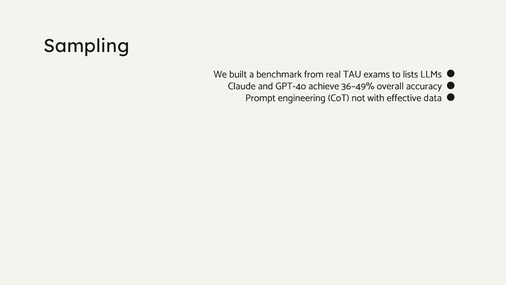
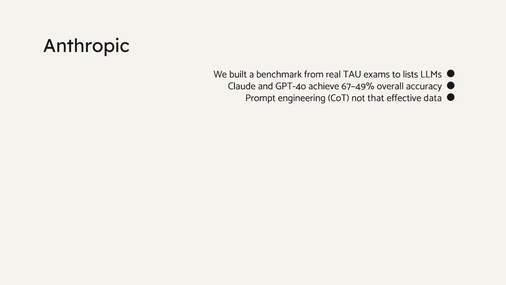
Sampling: Sampling -> Anthropic (87, 46)
36–49%: 36–49% -> 67–49% (358, 86)
with: with -> that (376, 98)
